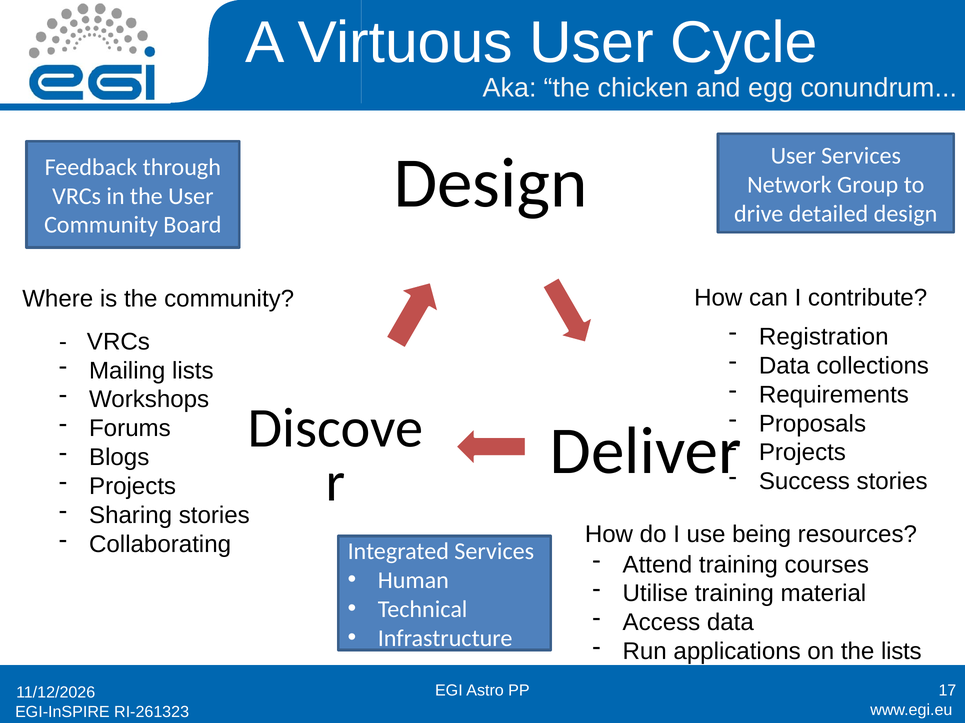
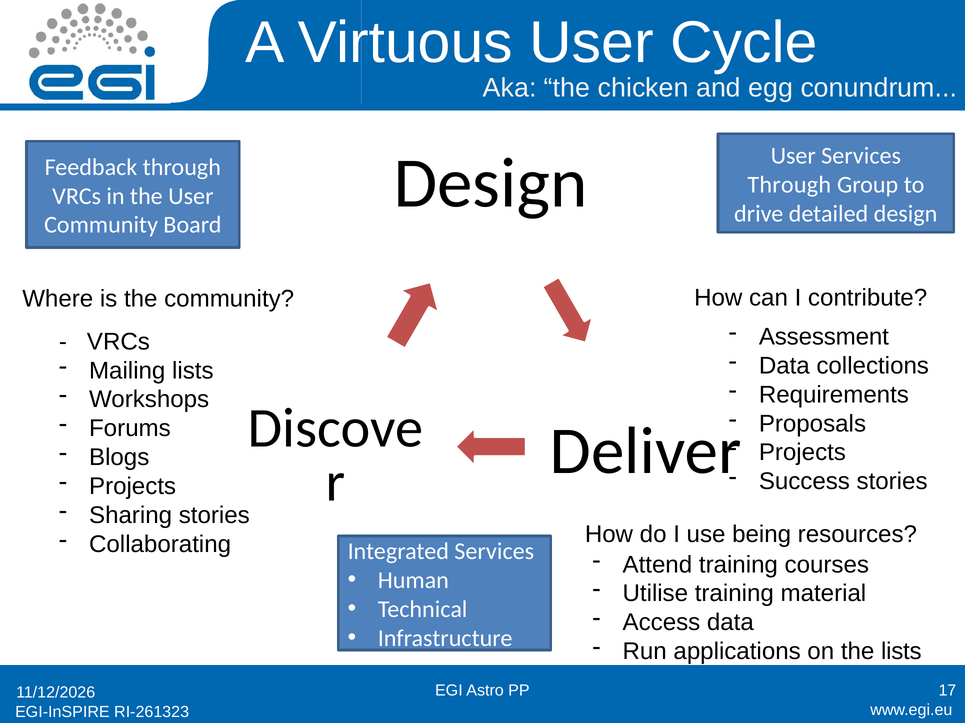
Network: Network -> Through (789, 185)
Registration: Registration -> Assessment (824, 337)
